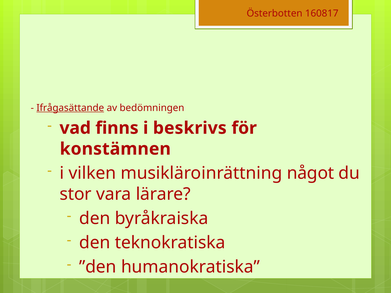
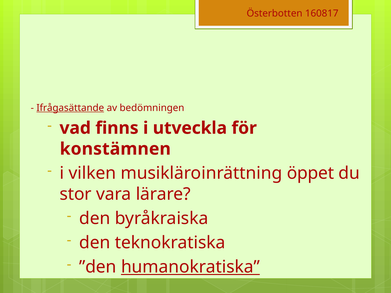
beskrivs: beskrivs -> utveckla (190, 128)
något: något -> öppet (310, 173)
humanokratiska underline: none -> present (190, 267)
